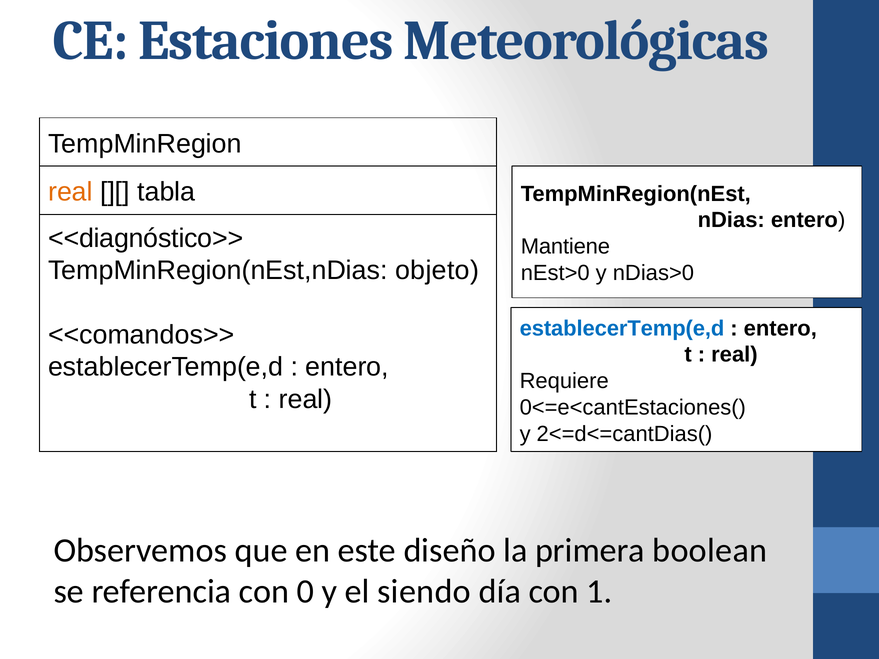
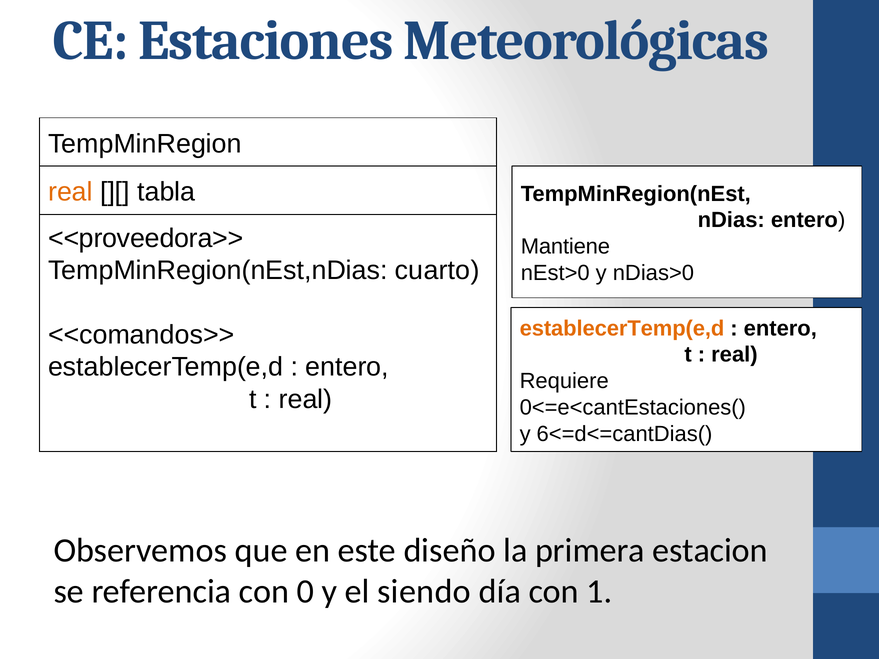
<<diagnóstico>>: <<diagnóstico>> -> <<proveedora>> (146, 238)
objeto: objeto -> cuarto (437, 271)
establecerTemp(e,d colour: blue -> orange (622, 328)
2<=d<=cantDias(: 2<=d<=cantDias( -> 6<=d<=cantDias( (625, 434)
boolean: boolean -> estacion (710, 551)
